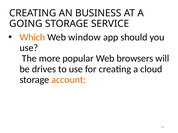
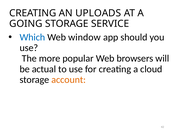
BUSINESS: BUSINESS -> UPLOADS (98, 13)
Which colour: orange -> blue (32, 37)
drives: drives -> actual (44, 69)
